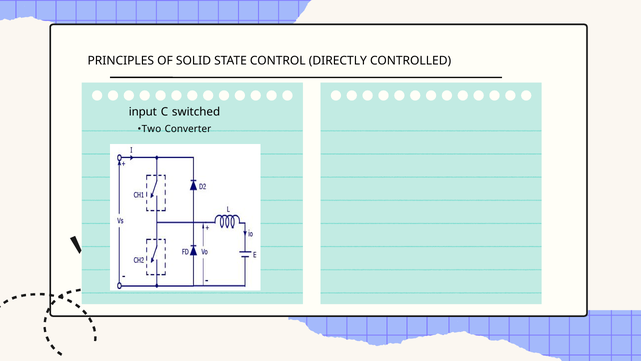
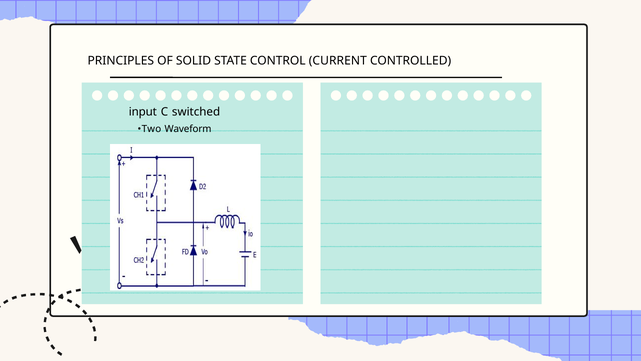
DIRECTLY: DIRECTLY -> CURRENT (338, 61)
Converter: Converter -> Waveform (188, 129)
